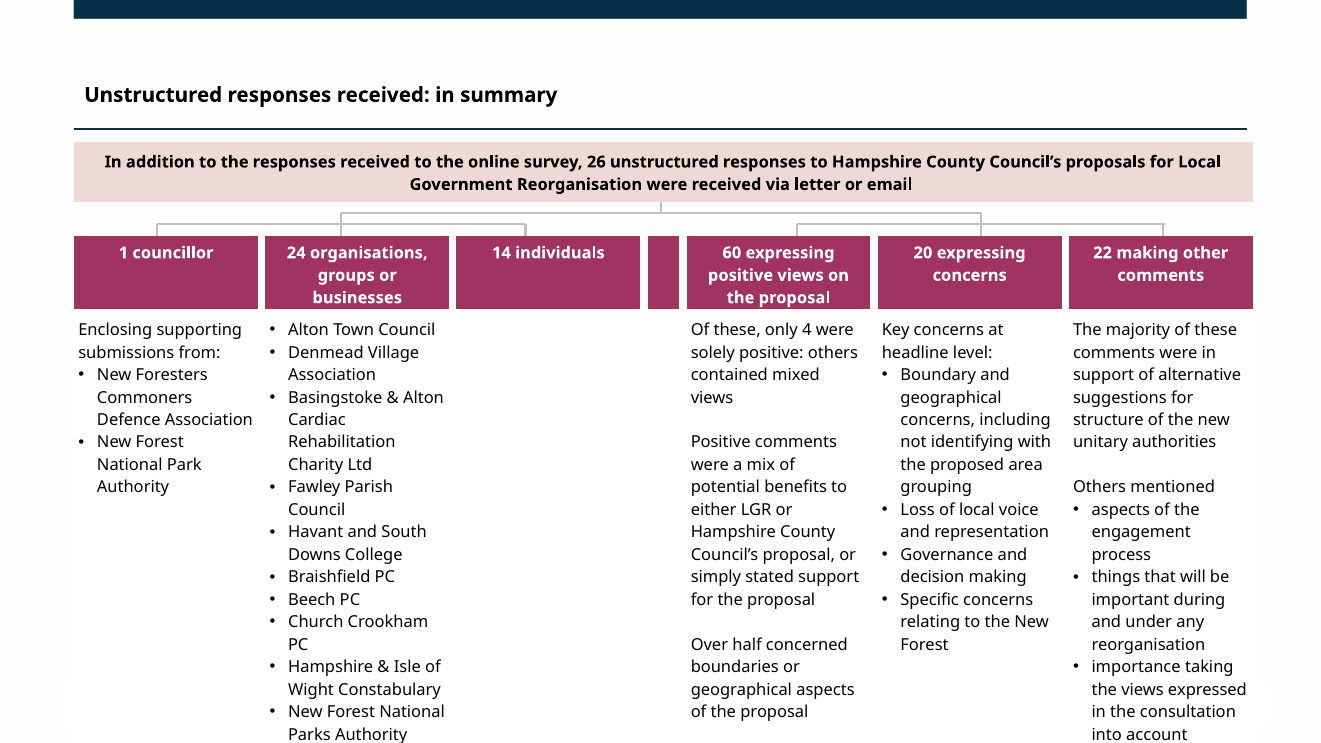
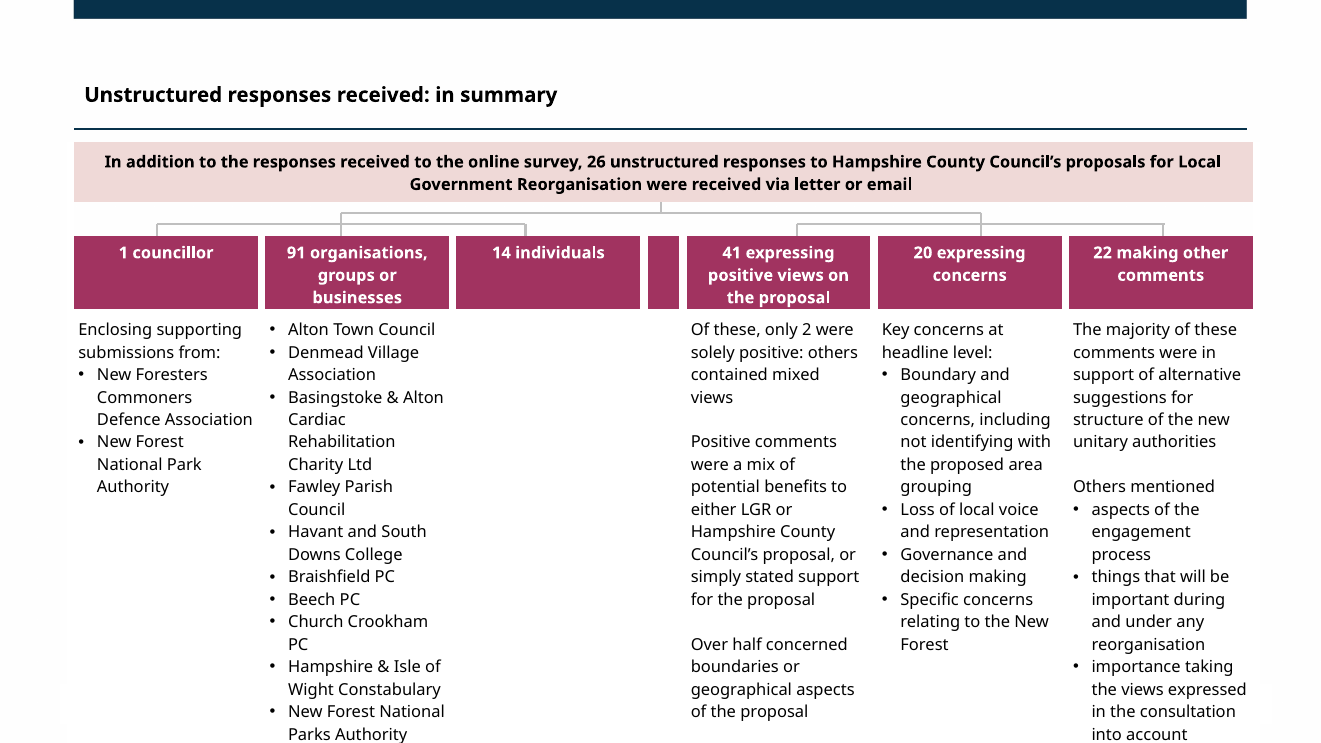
24: 24 -> 91 (296, 253)
60: 60 -> 41 (732, 253)
4: 4 -> 2 (807, 330)
